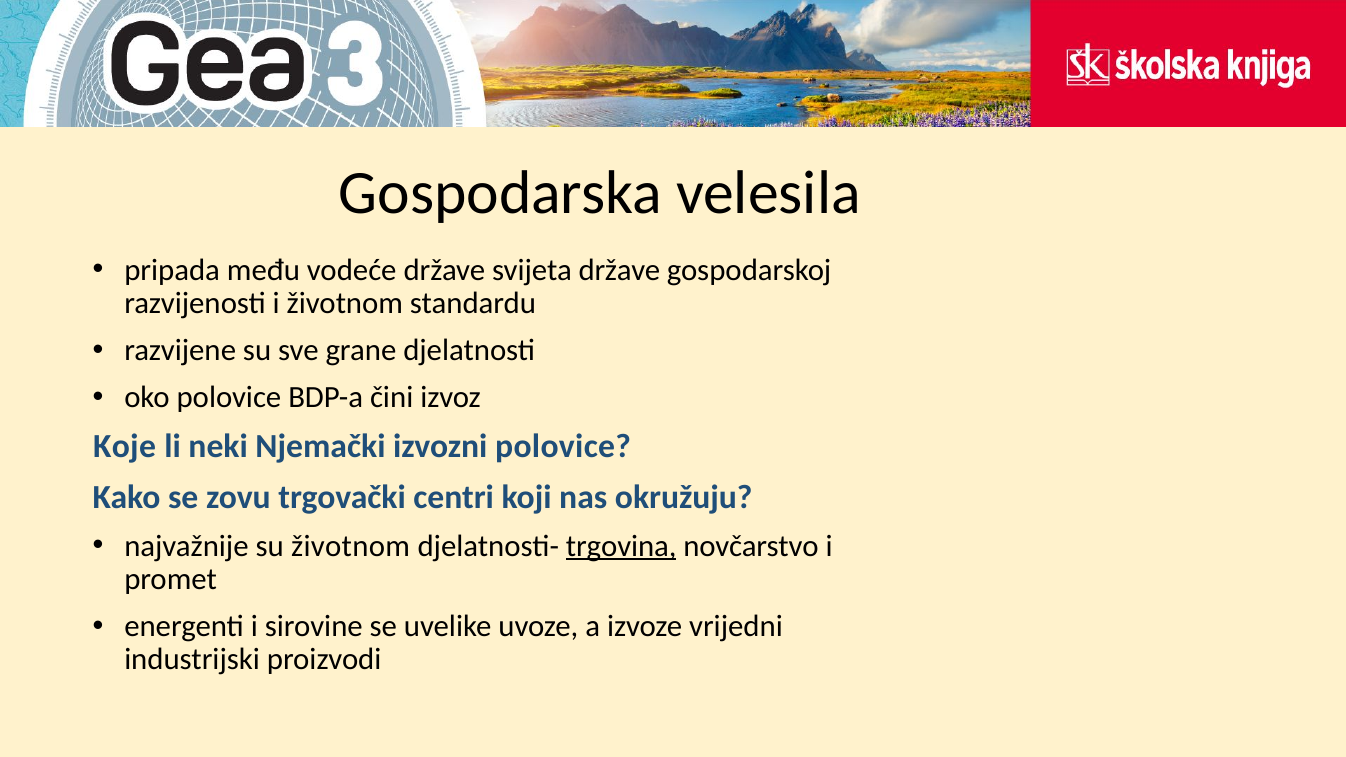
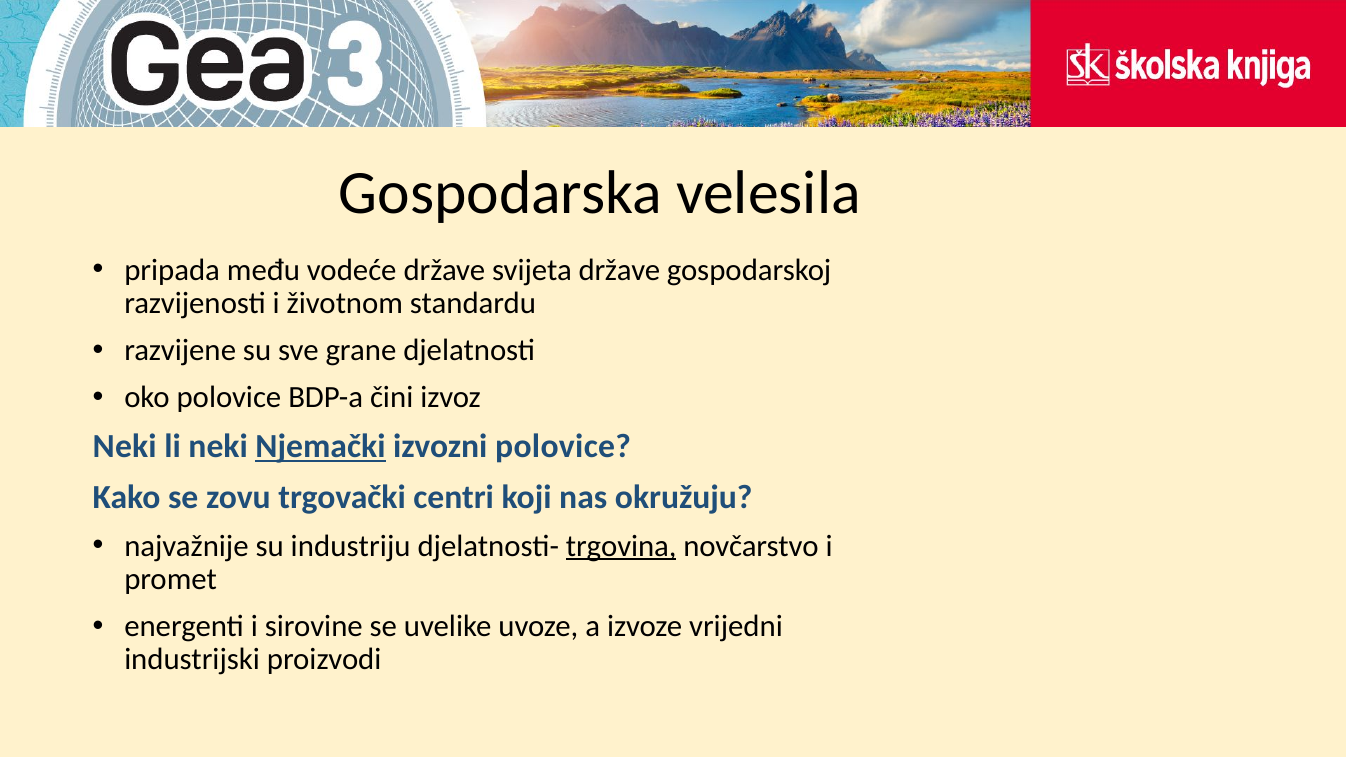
Koje: Koje -> Neki (125, 447)
Njemački underline: none -> present (320, 447)
su životnom: životnom -> industriju (351, 546)
